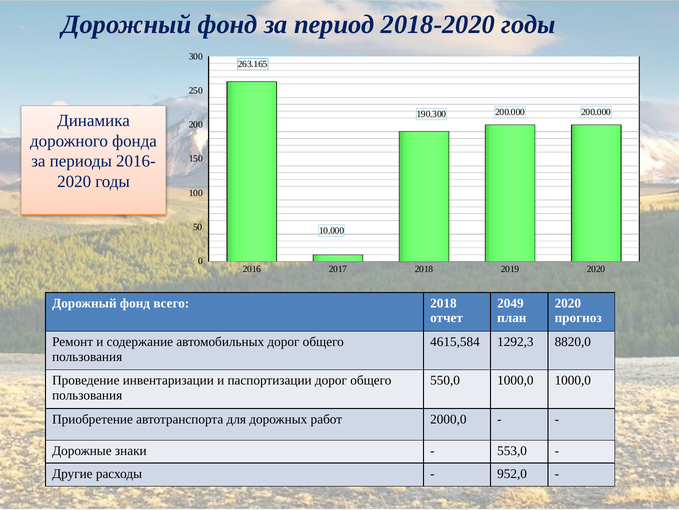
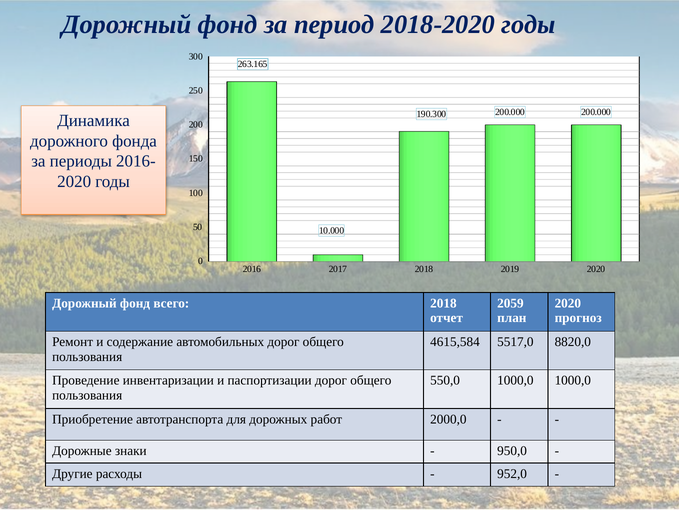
2049: 2049 -> 2059 (510, 303)
1292,3: 1292,3 -> 5517,0 (515, 342)
553,0: 553,0 -> 950,0 (512, 450)
